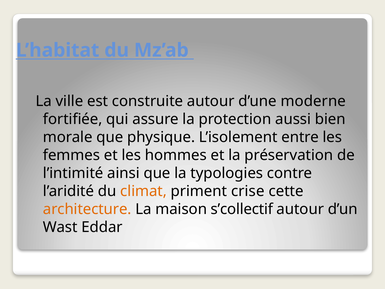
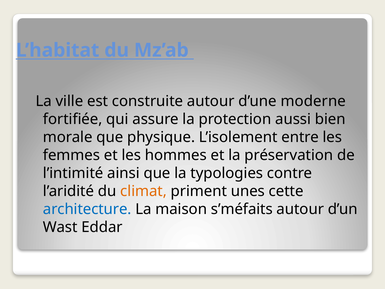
crise: crise -> unes (248, 191)
architecture colour: orange -> blue (87, 209)
s’collectif: s’collectif -> s’méfaits (242, 209)
